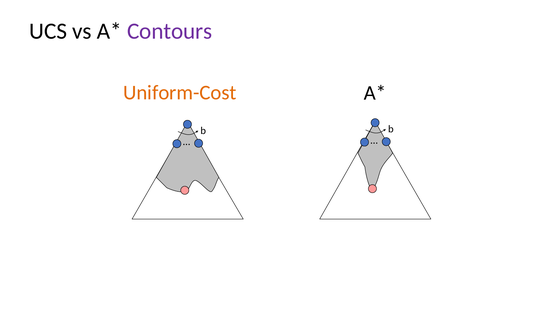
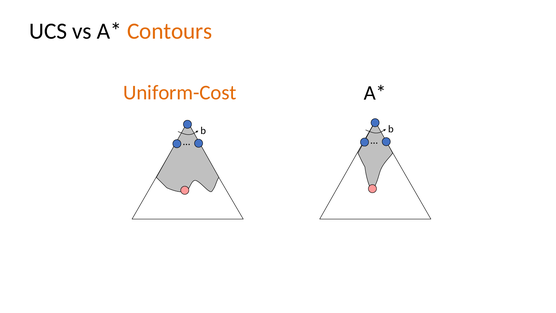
Contours colour: purple -> orange (170, 31)
